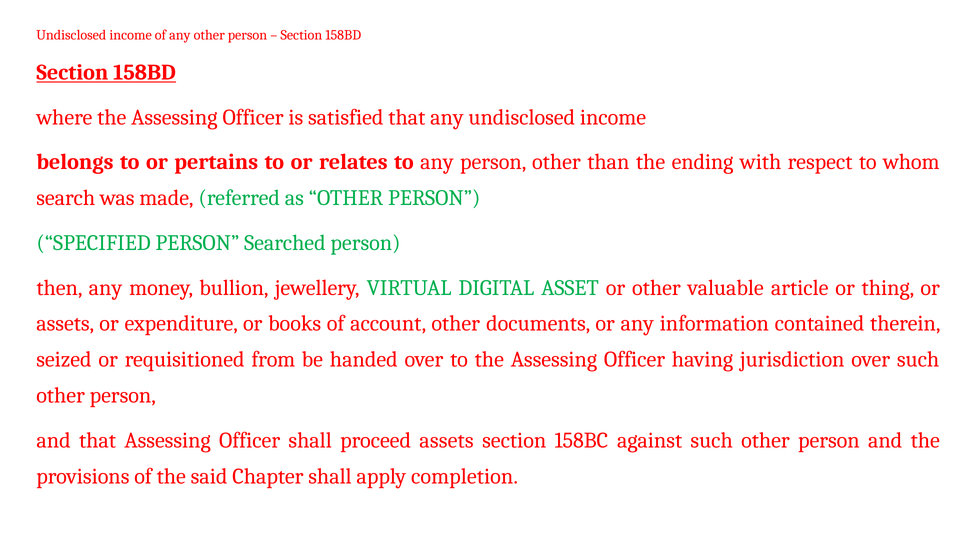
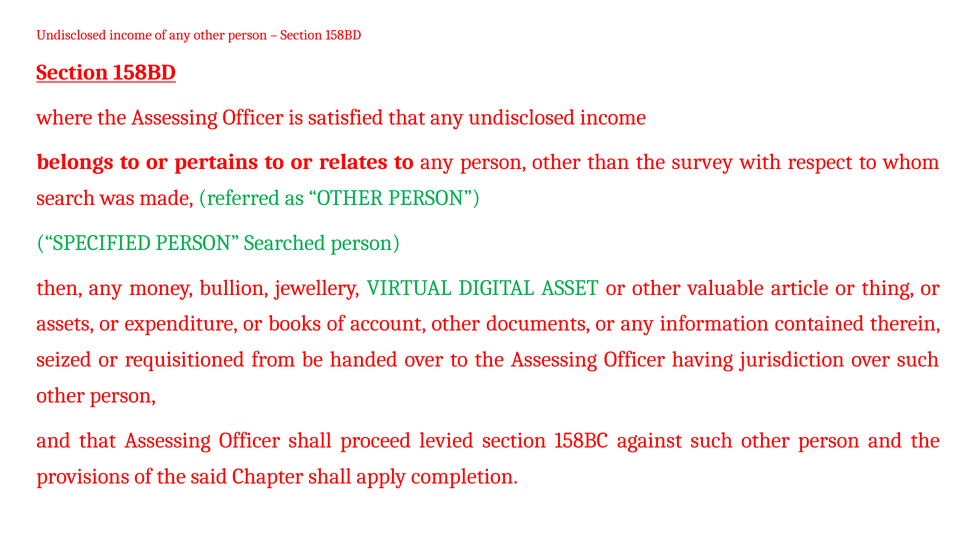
ending: ending -> survey (702, 162)
proceed assets: assets -> levied (447, 441)
